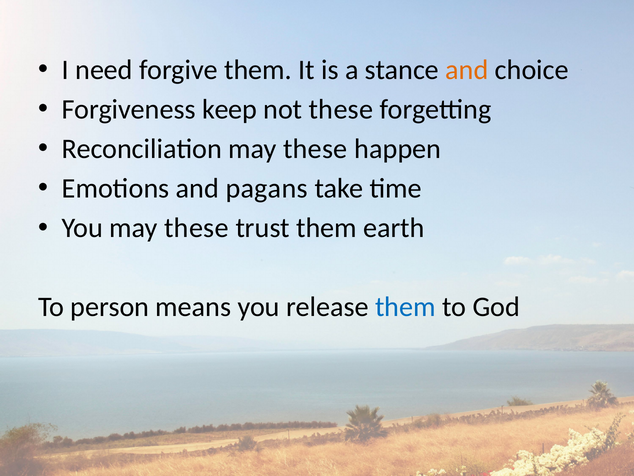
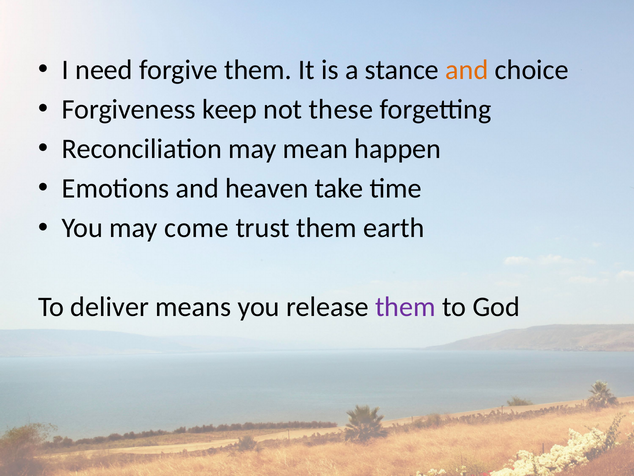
Reconciliation may these: these -> mean (315, 149)
pagans: pagans -> heaven (267, 188)
You may these: these -> come (196, 228)
person: person -> deliver (110, 307)
them colour: blue -> purple (405, 307)
